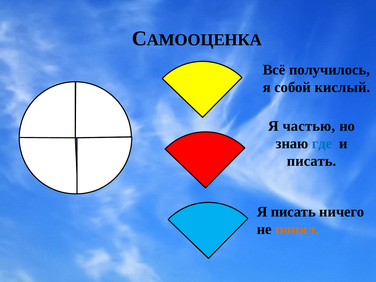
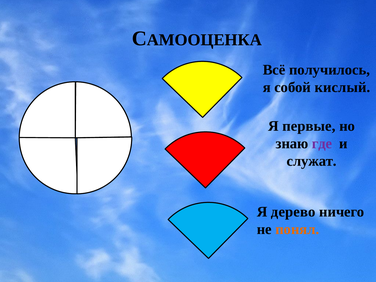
частью: частью -> первые (309, 126)
где colour: blue -> purple (322, 144)
писать: писать -> служат (312, 161)
Я писать: писать -> дерево (293, 212)
